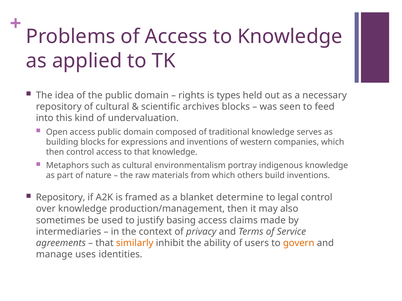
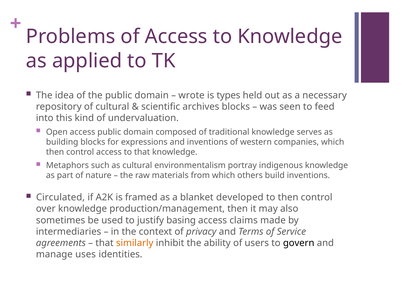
rights: rights -> wrote (191, 95)
Repository: Repository -> Circulated (60, 198)
determine: determine -> developed (240, 198)
to legal: legal -> then (288, 198)
govern colour: orange -> black (299, 243)
